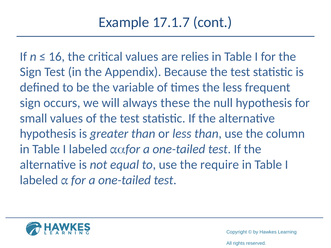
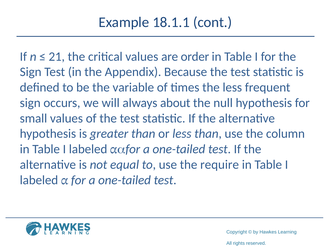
17.1.7: 17.1.7 -> 18.1.1 (171, 22)
16: 16 -> 21 (57, 57)
relies: relies -> order (195, 57)
these: these -> about (175, 103)
